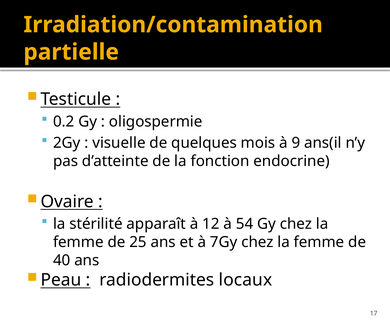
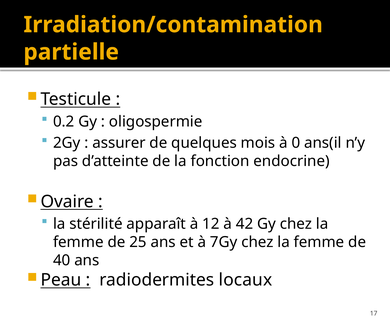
visuelle: visuelle -> assurer (119, 143)
9: 9 -> 0 (296, 143)
54: 54 -> 42 (245, 224)
